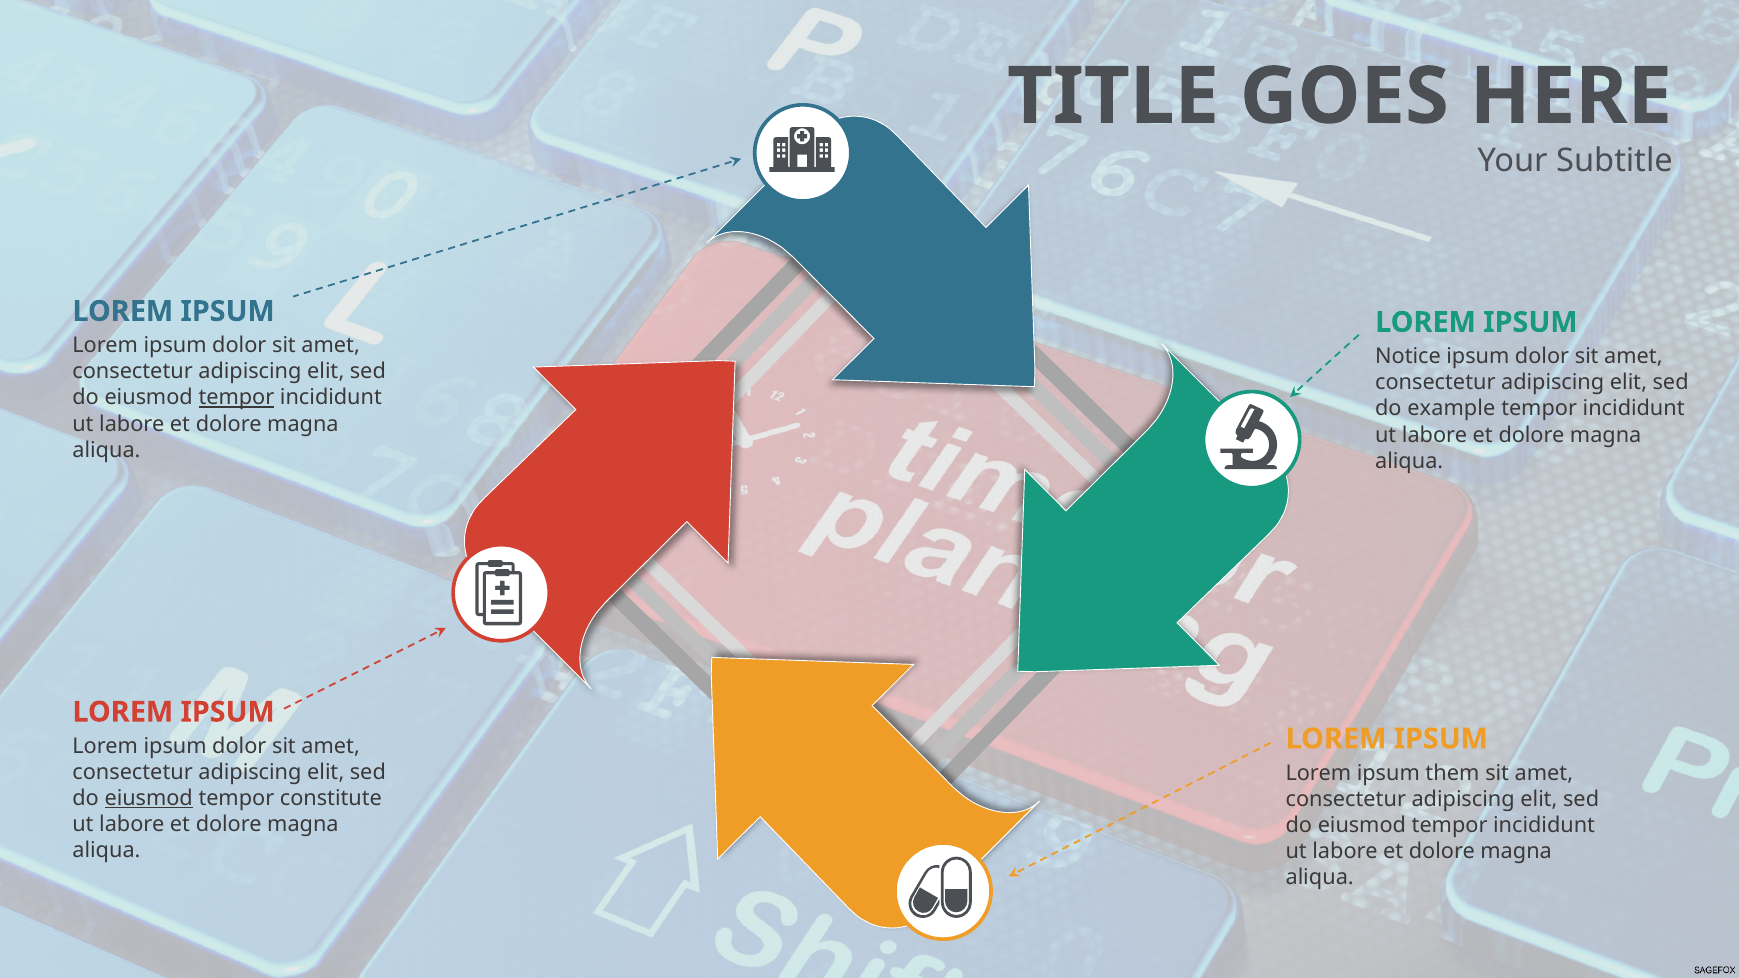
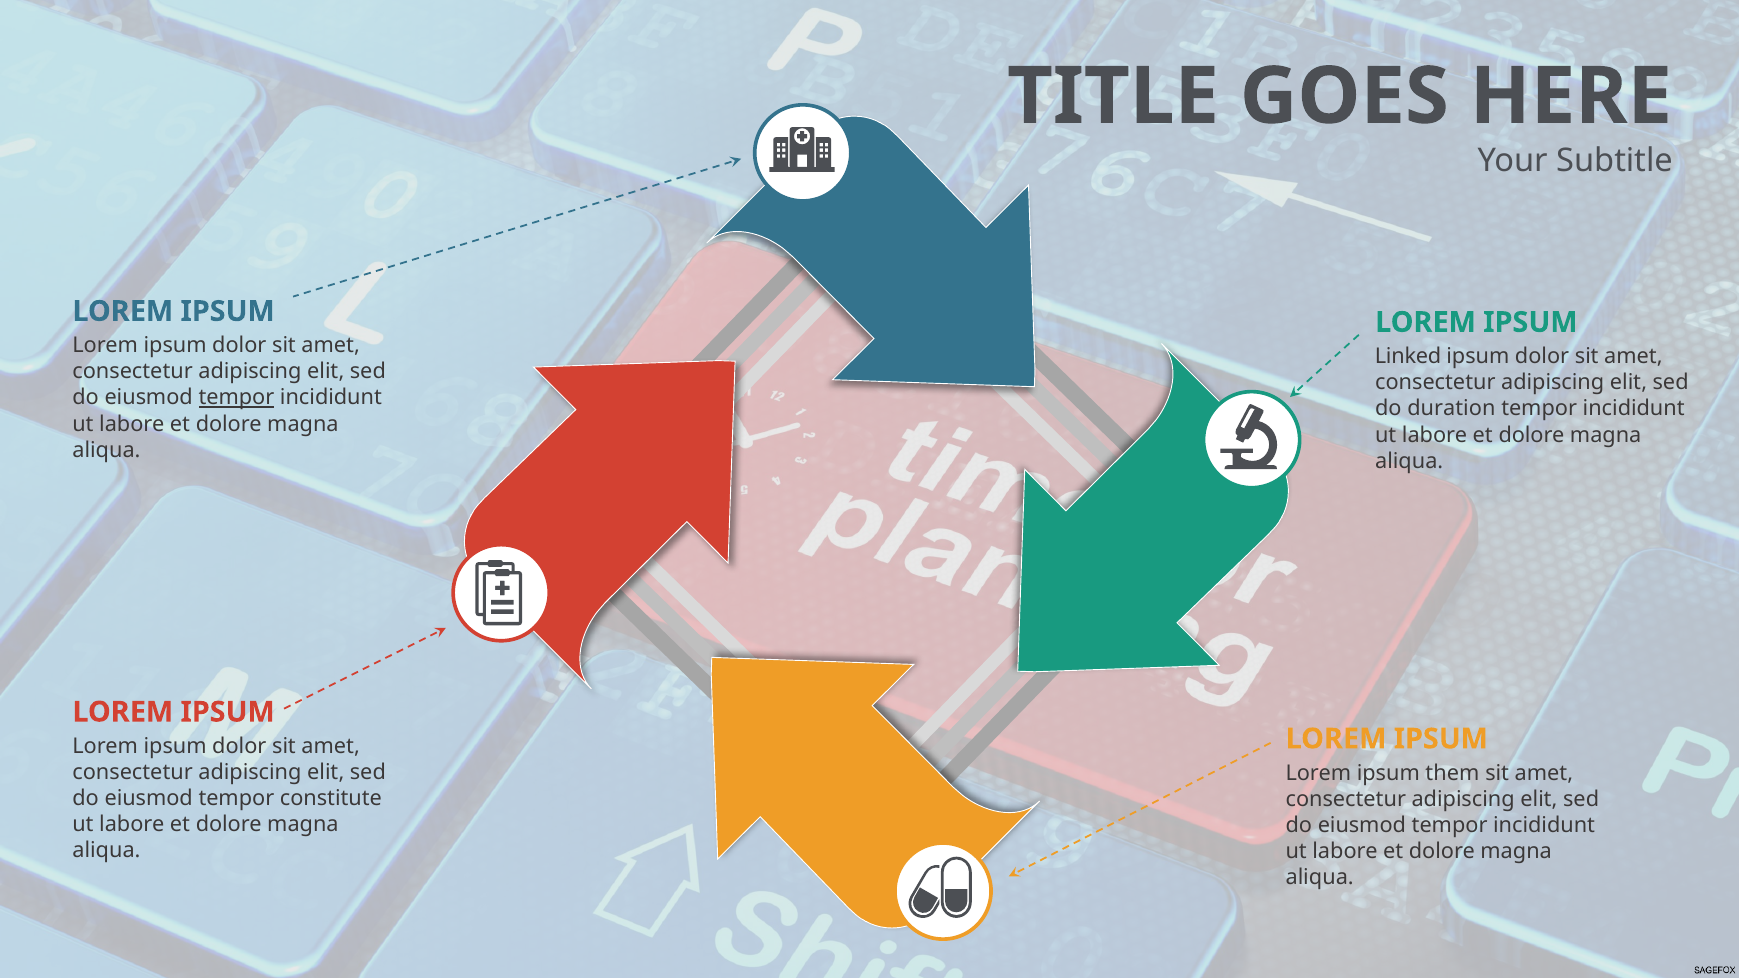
Notice: Notice -> Linked (1408, 357)
example: example -> duration (1451, 409)
eiusmod underline: present -> none (149, 799)
